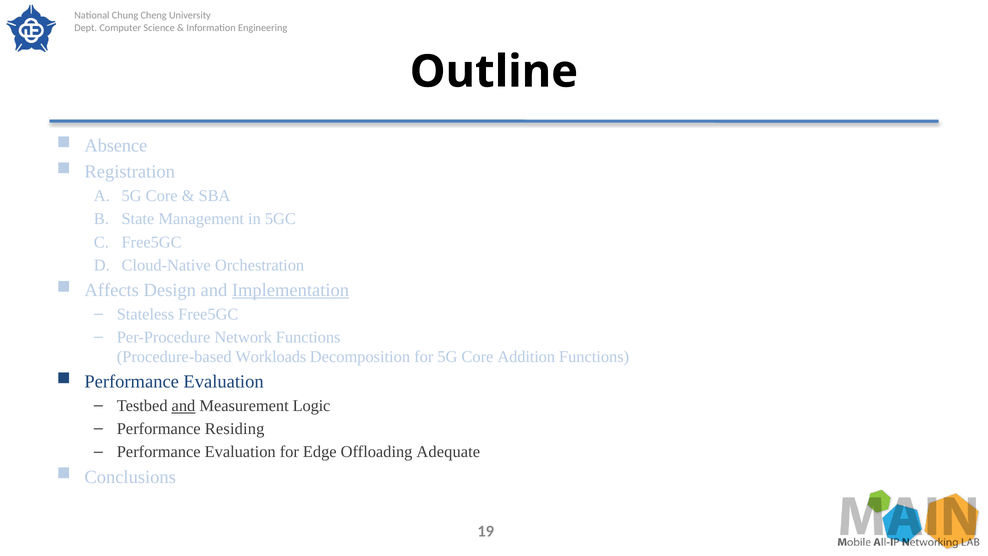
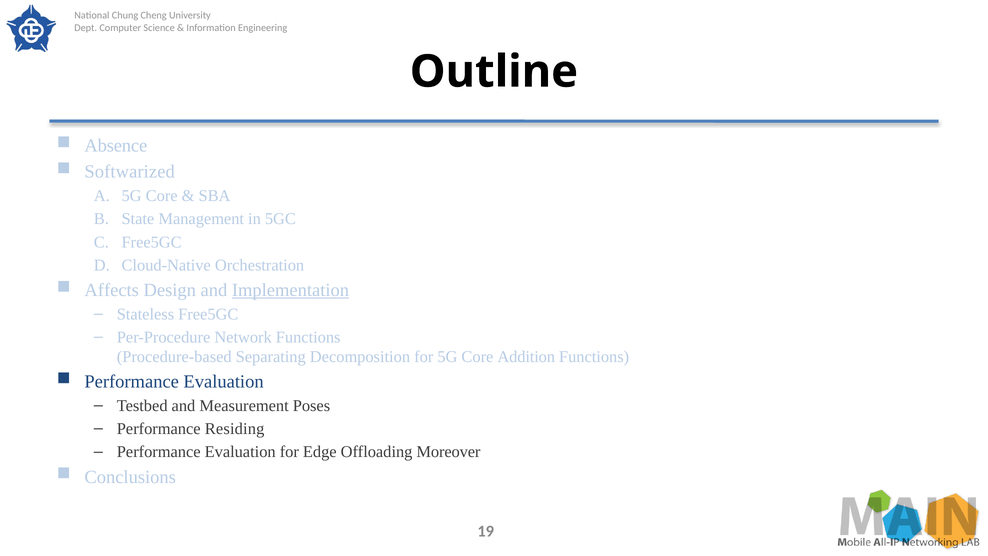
Registration: Registration -> Softwarized (130, 172)
Workloads: Workloads -> Separating (271, 357)
and underline: present -> none (183, 406)
Logic: Logic -> Poses (311, 406)
Adequate: Adequate -> Moreover (448, 452)
